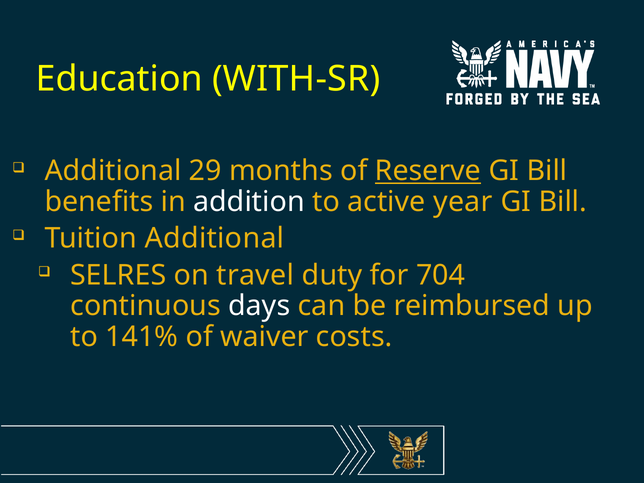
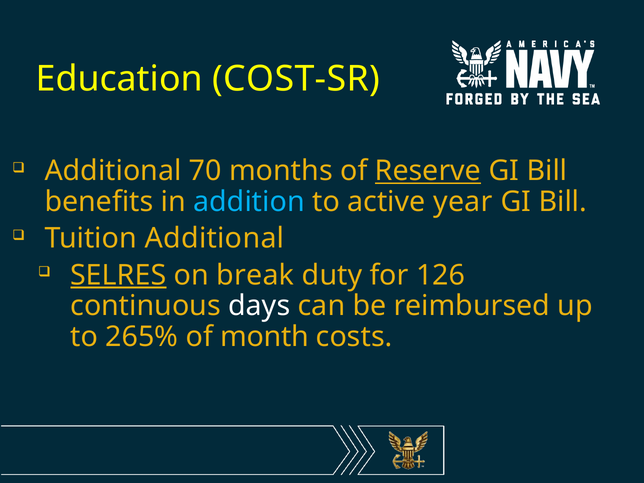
WITH-SR: WITH-SR -> COST-SR (296, 79)
29: 29 -> 70 (205, 171)
addition colour: white -> light blue (249, 202)
SELRES underline: none -> present (118, 275)
travel: travel -> break (255, 275)
704: 704 -> 126 (441, 275)
141%: 141% -> 265% (142, 337)
waiver: waiver -> month (265, 337)
